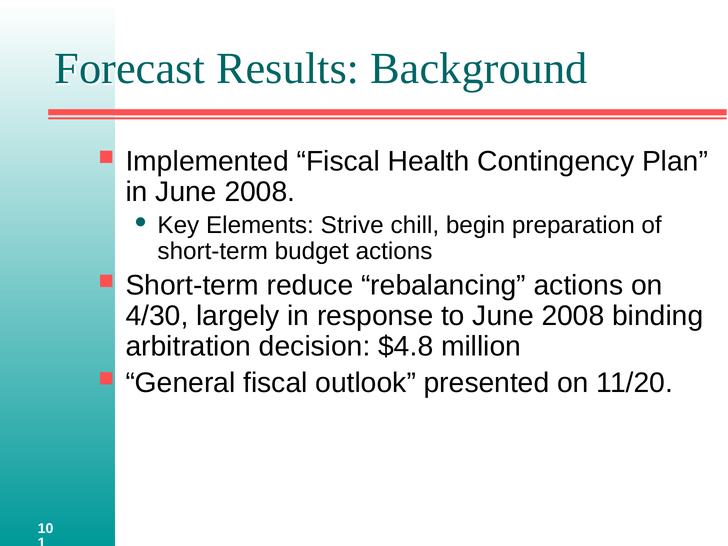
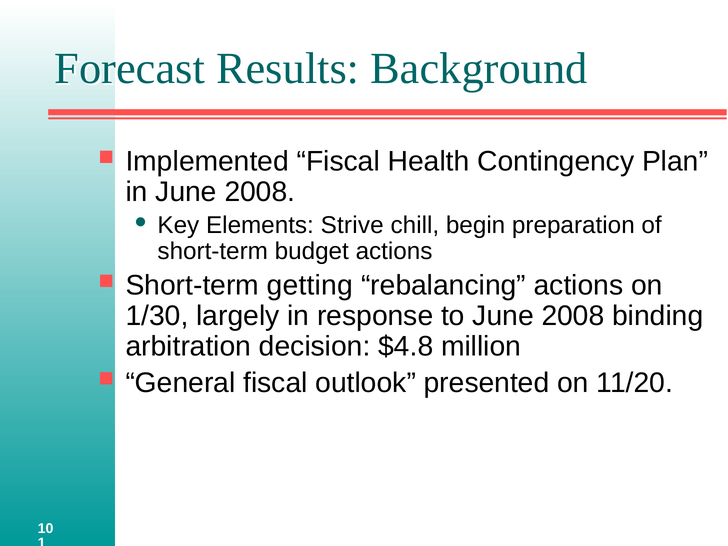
reduce: reduce -> getting (310, 285)
4/30: 4/30 -> 1/30 (157, 316)
